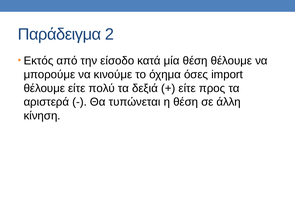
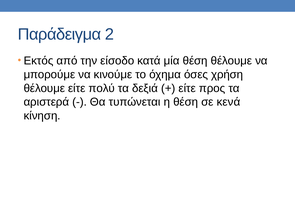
import: import -> χρήση (227, 75)
άλλη: άλλη -> κενά (228, 102)
